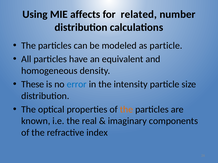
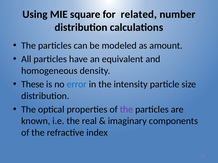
affects: affects -> square (85, 14)
as particle: particle -> amount (166, 46)
the colour: orange -> purple (126, 110)
